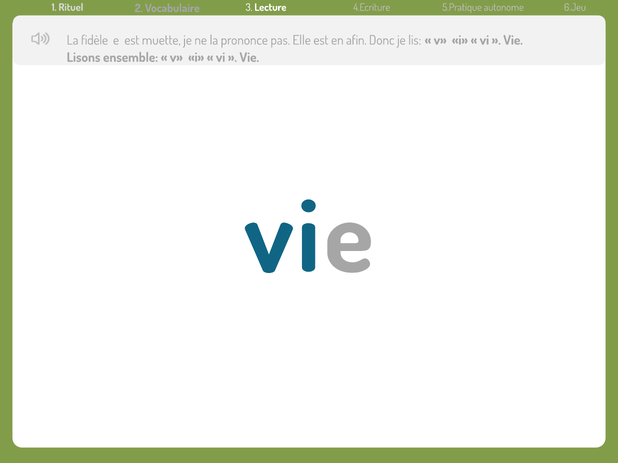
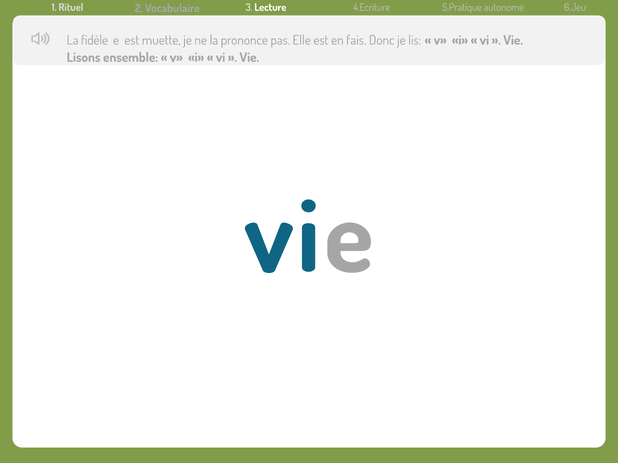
afin: afin -> fais (356, 40)
